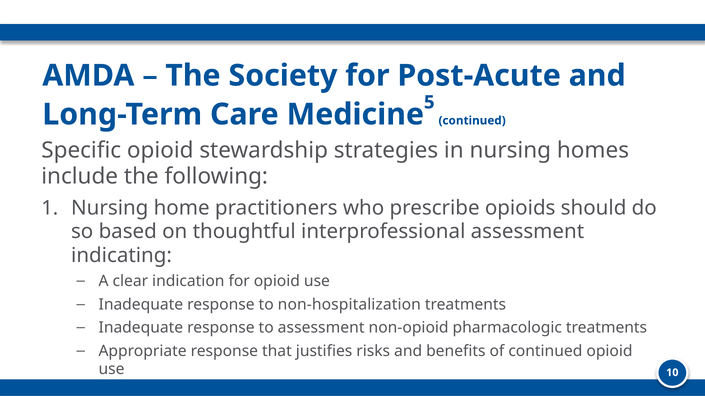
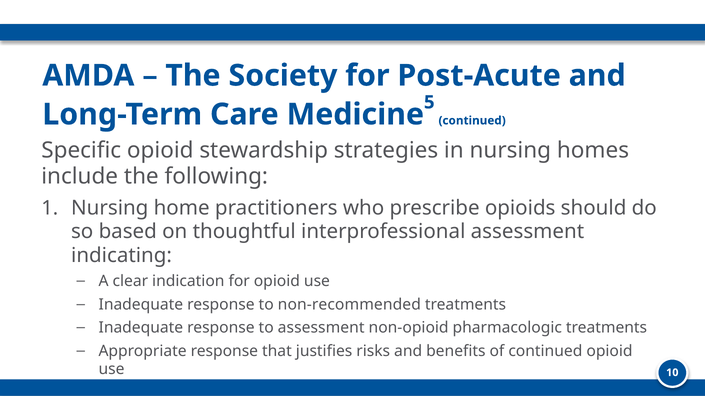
non-hospitalization: non-hospitalization -> non-recommended (349, 305)
